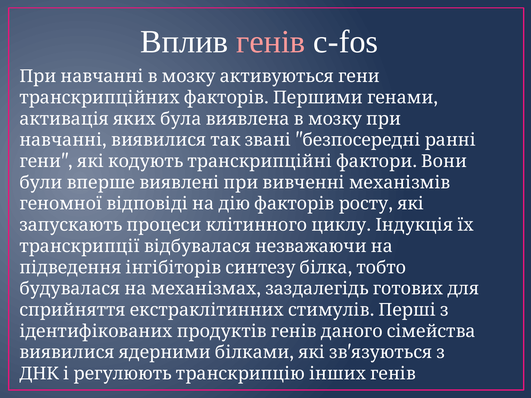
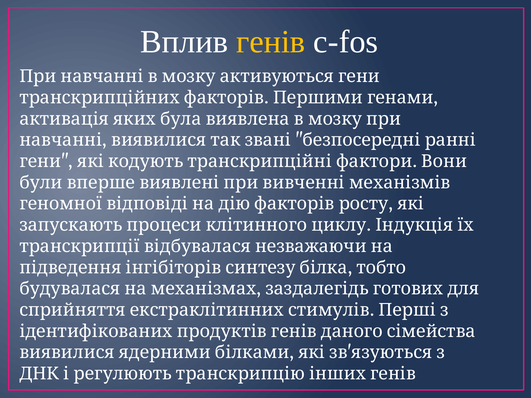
генів colour: pink -> yellow (271, 42)
